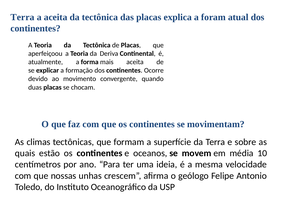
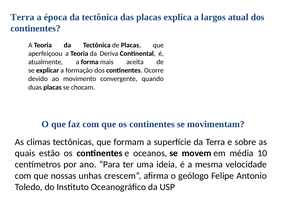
a aceita: aceita -> época (56, 17)
foram: foram -> largos (213, 17)
